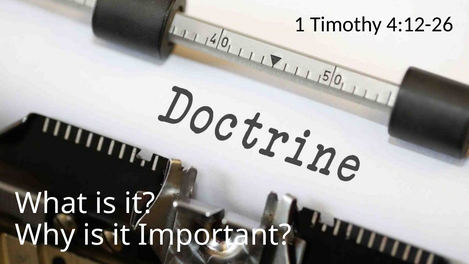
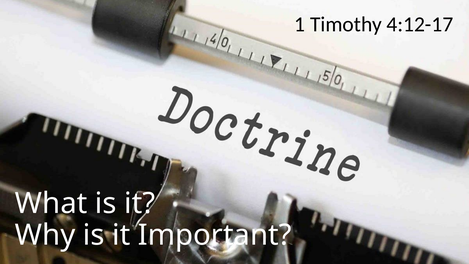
4:12-26: 4:12-26 -> 4:12-17 (420, 24)
